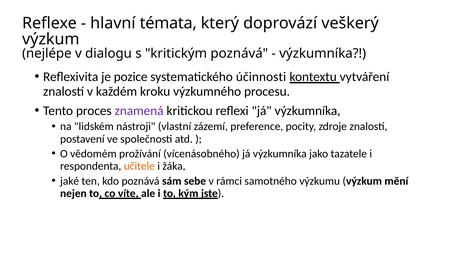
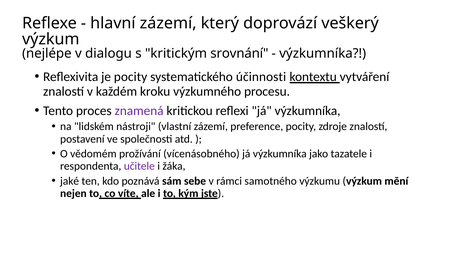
hlavní témata: témata -> zázemí (168, 23)
kritickým poznává: poznává -> srovnání (239, 54)
je pozice: pozice -> pocity (131, 77)
učitele colour: orange -> purple (139, 166)
